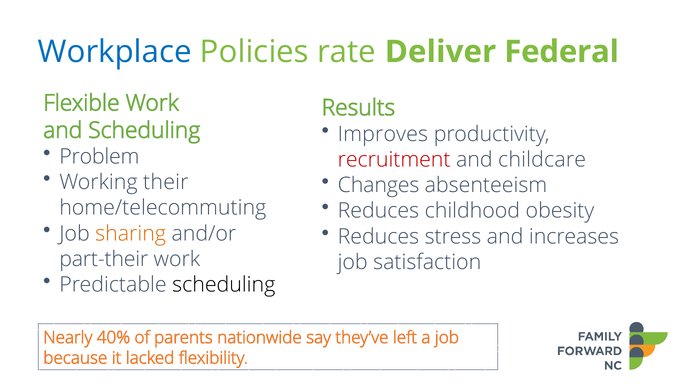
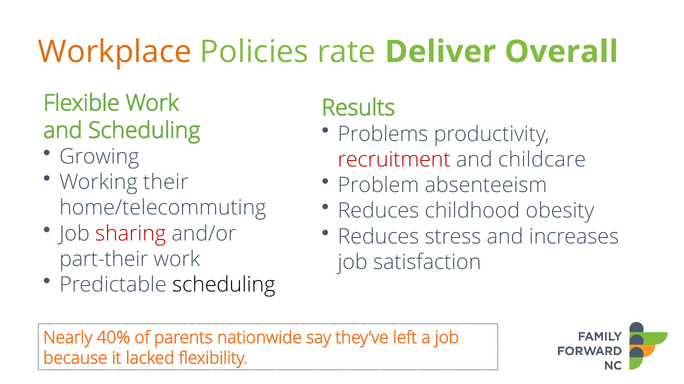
Workplace colour: blue -> orange (115, 52)
Federal: Federal -> Overall (561, 52)
Improves: Improves -> Problems (383, 134)
Problem: Problem -> Growing (99, 157)
Changes: Changes -> Problem (378, 186)
sharing colour: orange -> red (131, 234)
